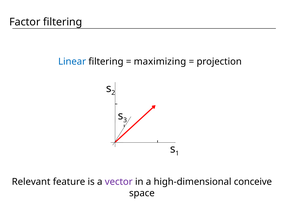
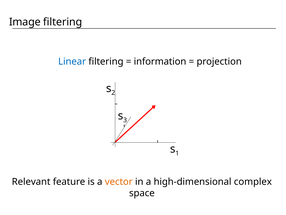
Factor: Factor -> Image (25, 22)
maximizing: maximizing -> information (160, 61)
vector colour: purple -> orange (119, 181)
conceive: conceive -> complex (253, 181)
